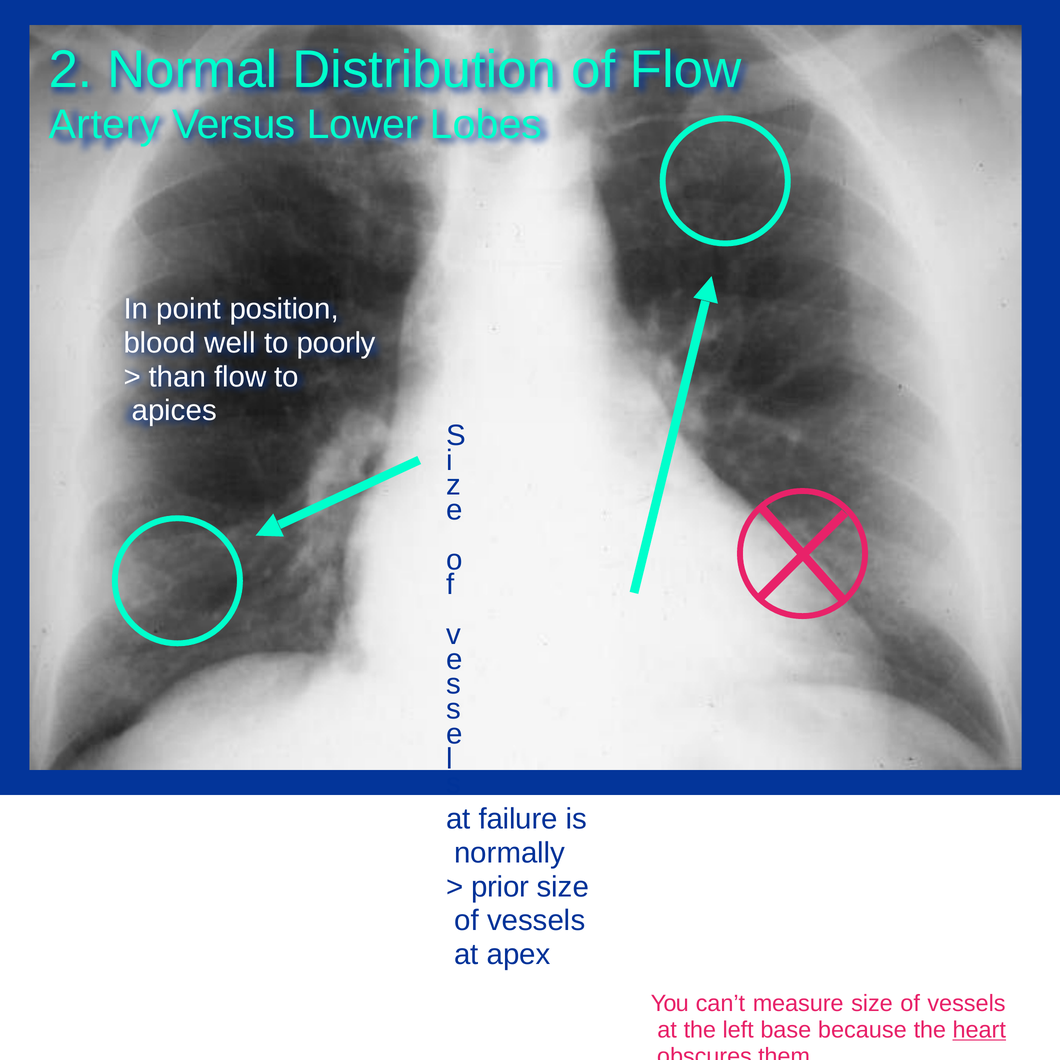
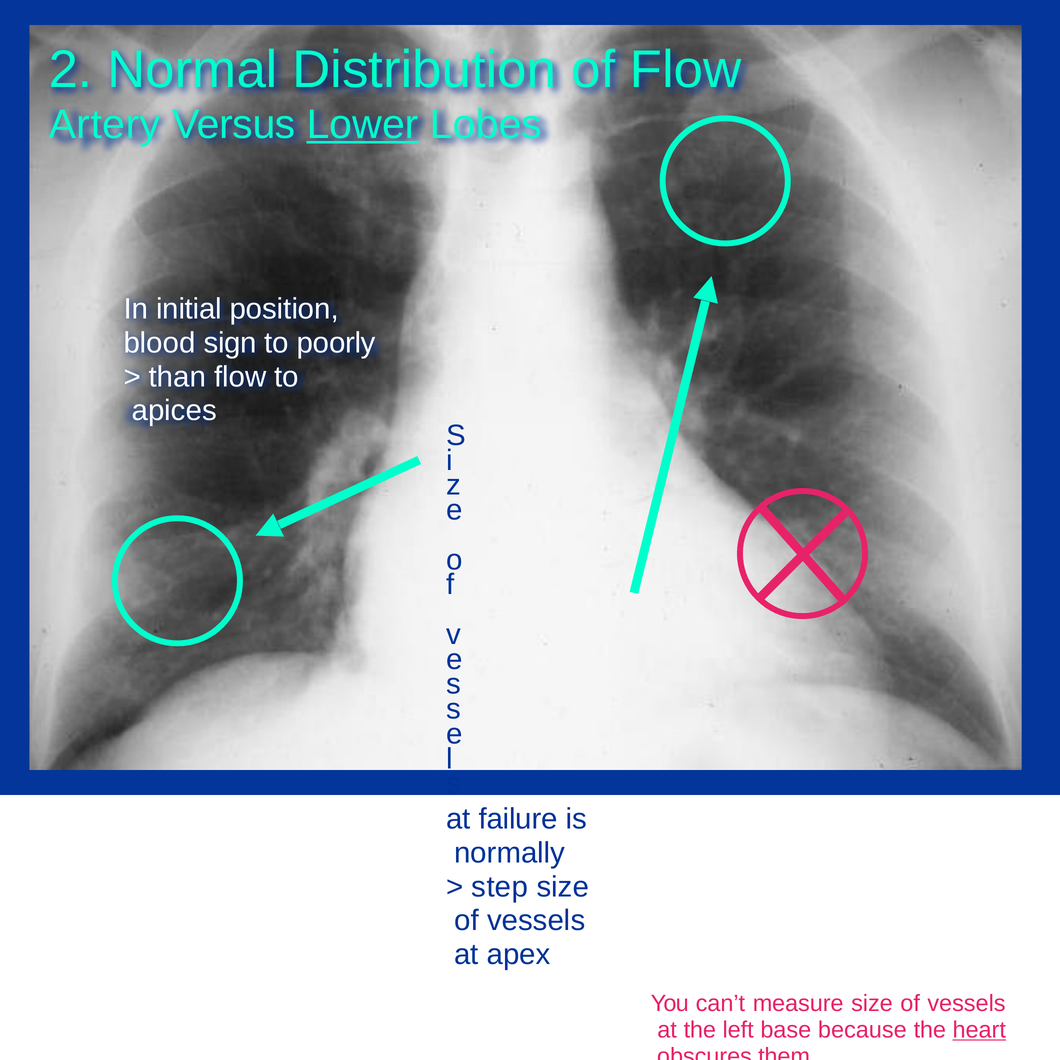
Lower underline: none -> present (363, 125)
point: point -> initial (189, 309)
well: well -> sign (230, 343)
prior: prior -> step (500, 887)
